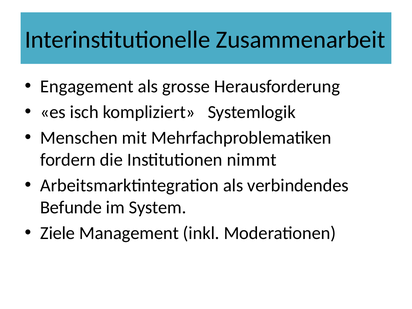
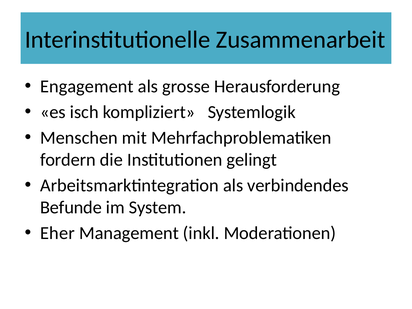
nimmt: nimmt -> gelingt (252, 160)
Ziele: Ziele -> Eher (57, 233)
